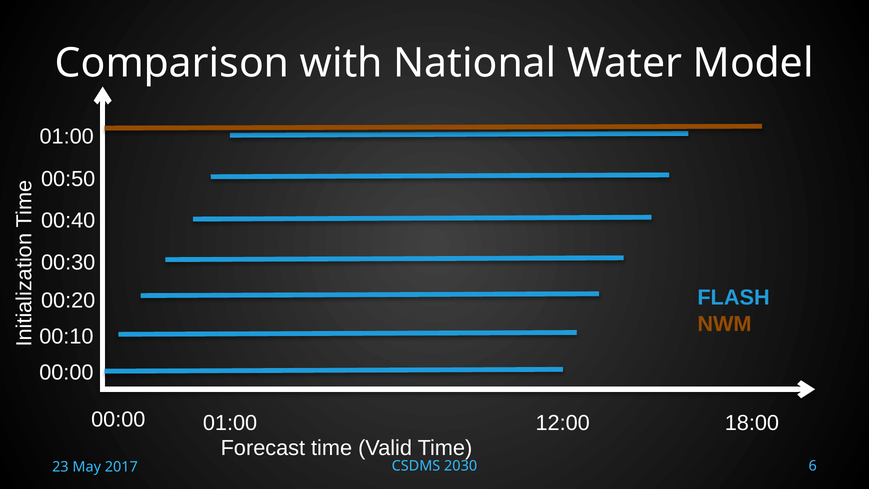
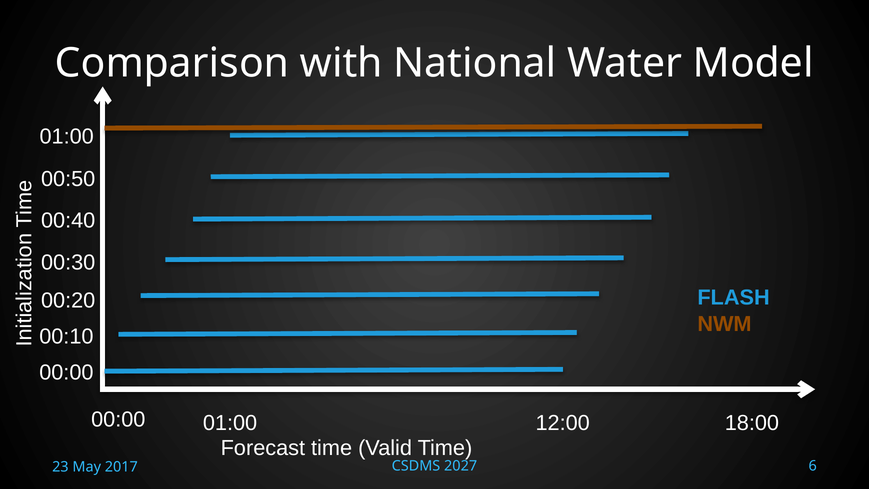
2030: 2030 -> 2027 (461, 466)
